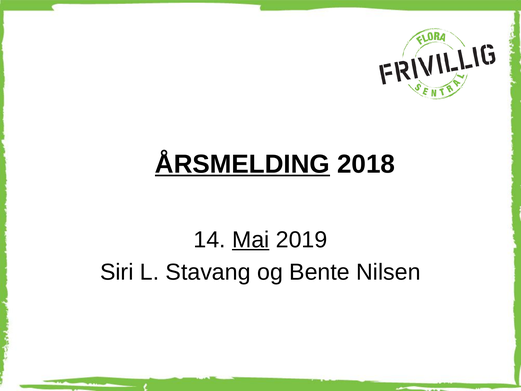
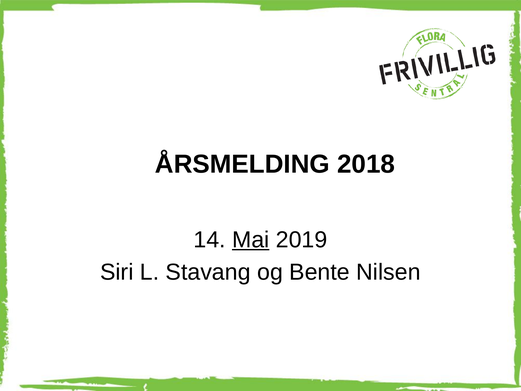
ÅRSMELDING underline: present -> none (242, 164)
